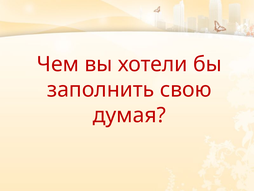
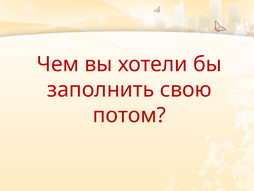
думая: думая -> потом (129, 115)
